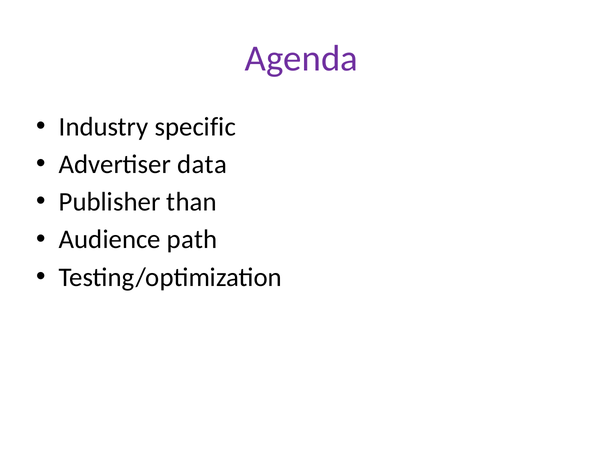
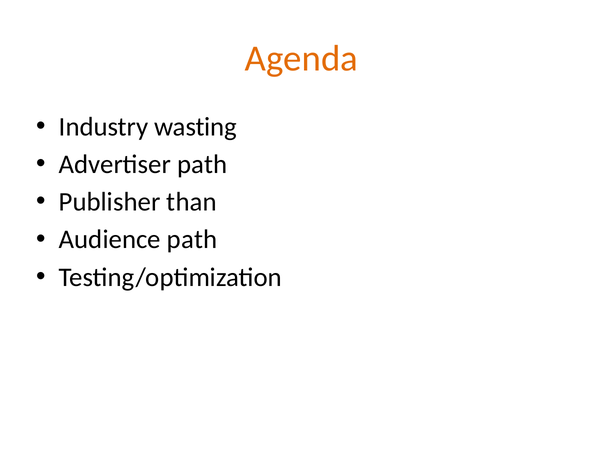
Agenda colour: purple -> orange (301, 58)
specific: specific -> wasting (195, 127)
Advertiser data: data -> path (202, 164)
